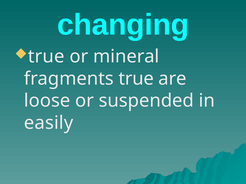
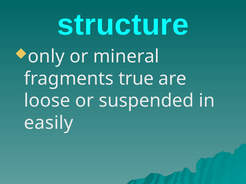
changing: changing -> structure (123, 25)
true: true -> only (46, 57)
